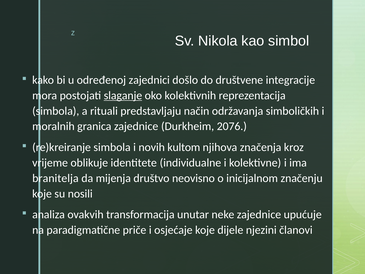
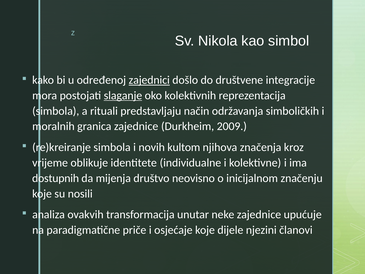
zajednici underline: none -> present (149, 80)
2076: 2076 -> 2009 (232, 126)
branitelja: branitelja -> dostupnih (56, 178)
